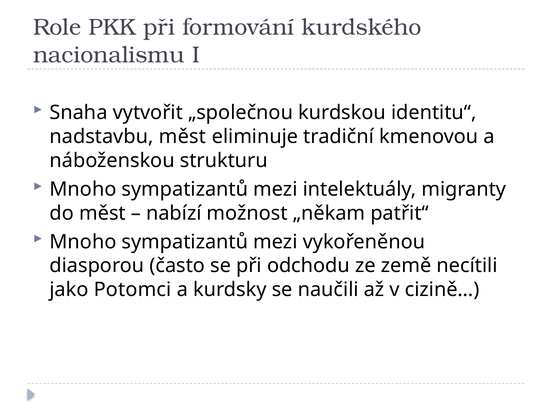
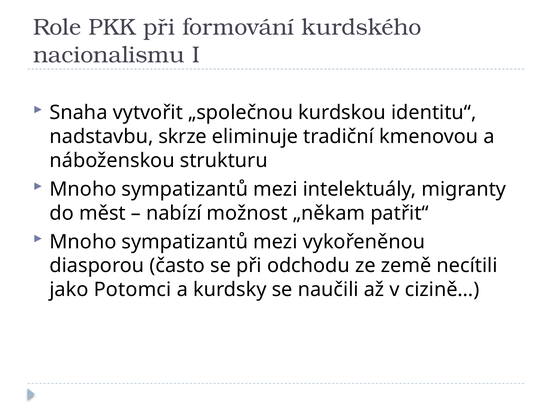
nadstavbu měst: měst -> skrze (183, 137)
